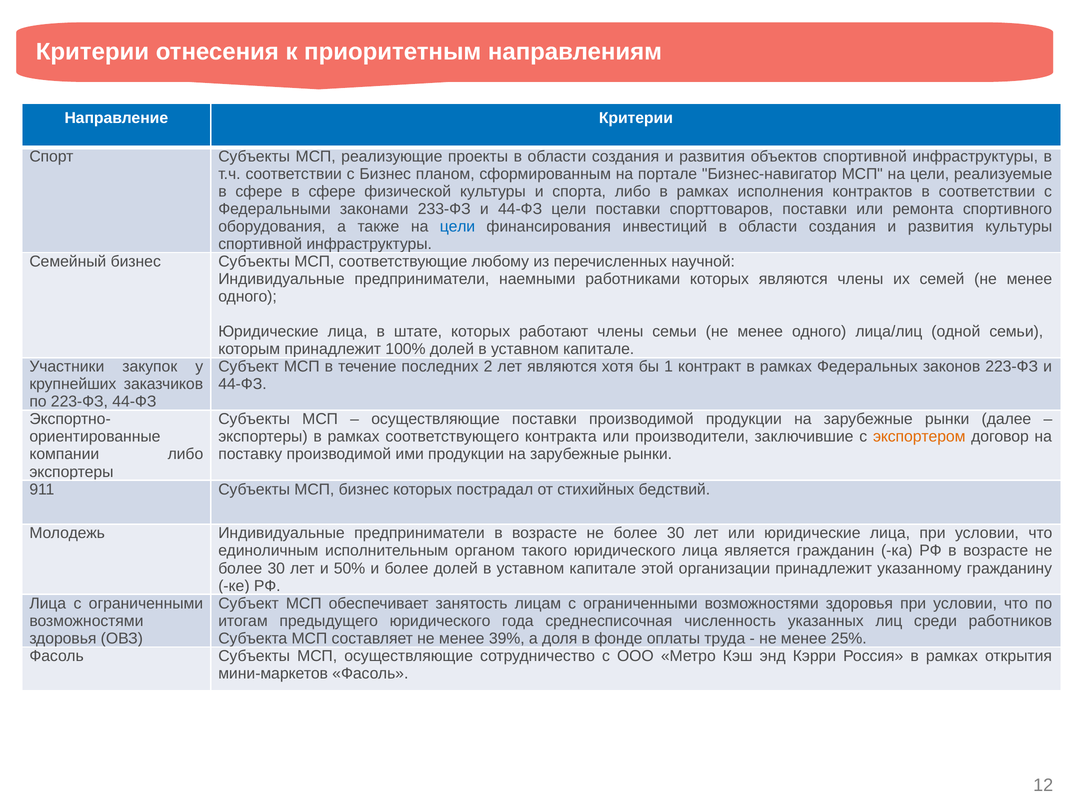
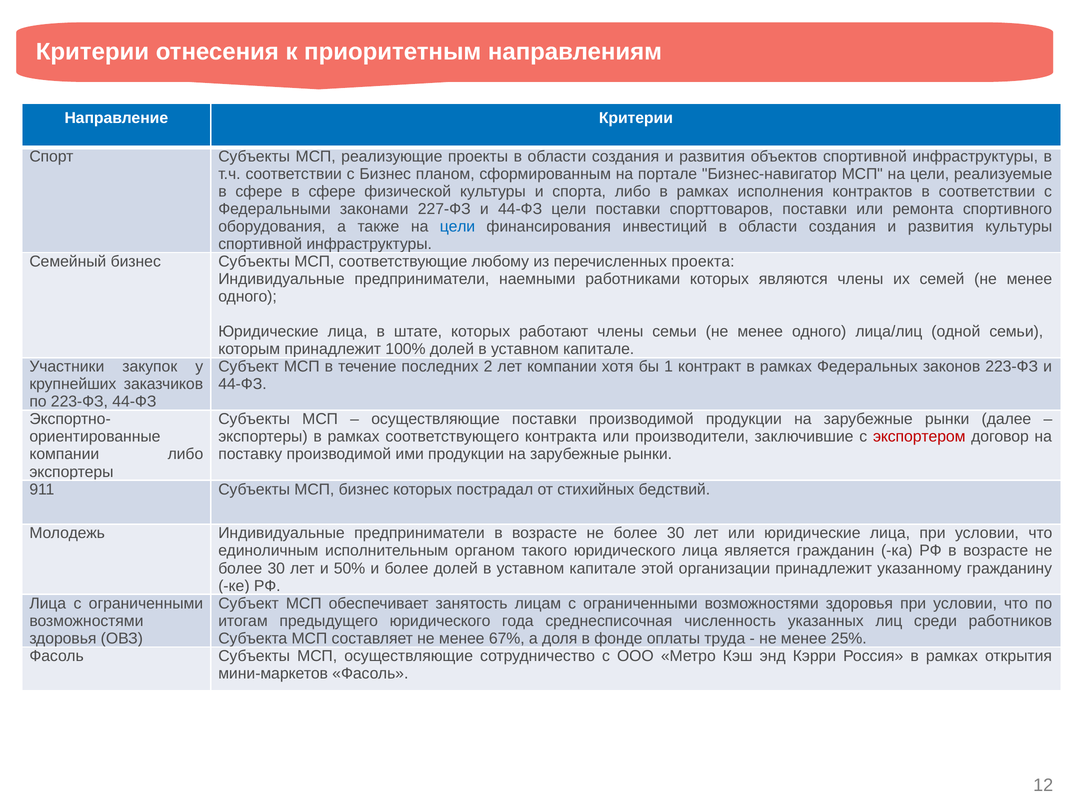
233-ФЗ: 233-ФЗ -> 227-ФЗ (444, 209)
научной: научной -> проекта (703, 262)
лет являются: являются -> компании (562, 367)
экспортером colour: orange -> red (919, 437)
39%: 39% -> 67% (507, 639)
